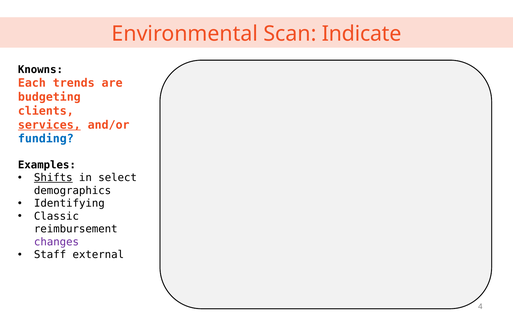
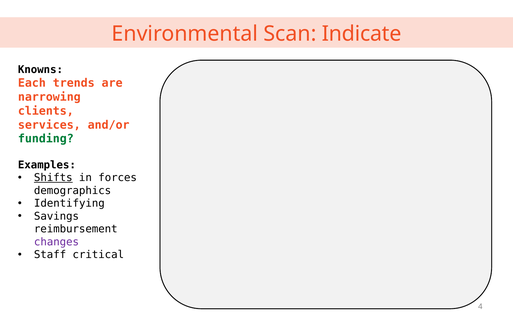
budgeting: budgeting -> narrowing (49, 97)
services underline: present -> none (49, 125)
funding colour: blue -> green (46, 139)
select: select -> forces (118, 178)
Classic: Classic -> Savings (57, 216)
external: external -> critical (98, 254)
